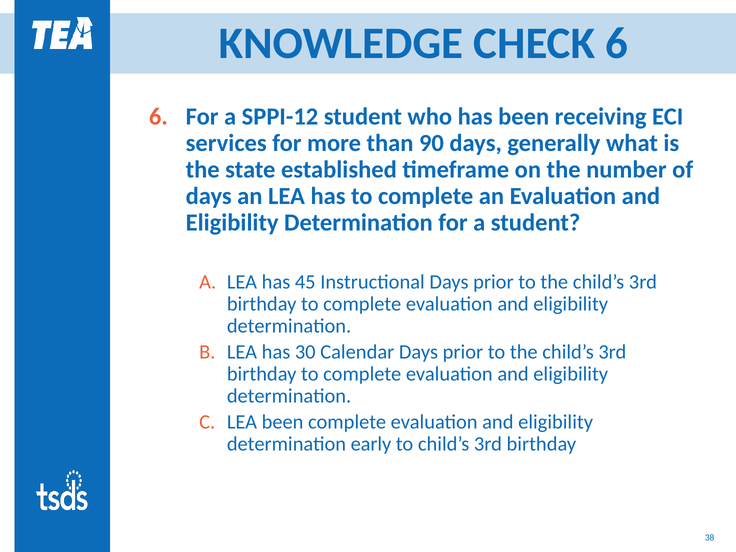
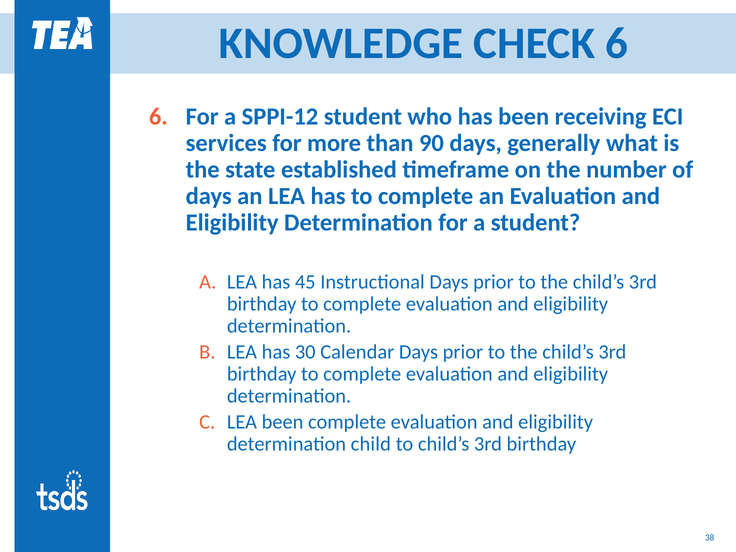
early: early -> child (371, 444)
